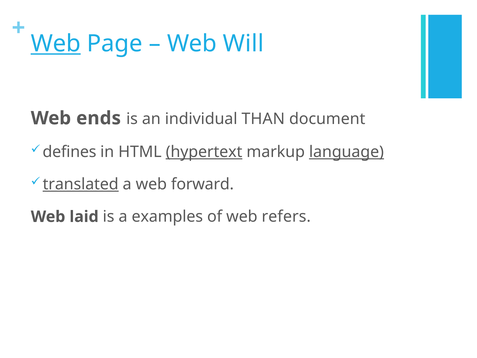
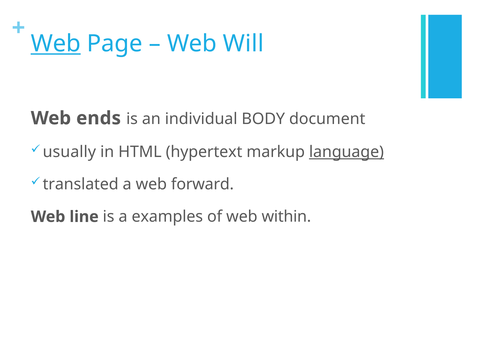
THAN: THAN -> BODY (263, 119)
defines: defines -> usually (69, 152)
hypertext underline: present -> none (204, 152)
translated underline: present -> none (81, 184)
laid: laid -> line (84, 217)
refers: refers -> within (286, 217)
